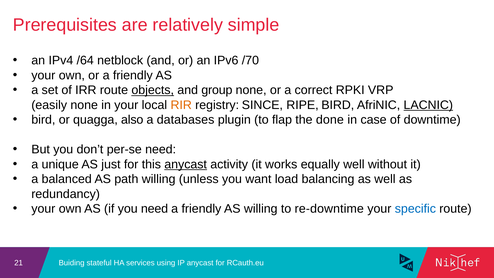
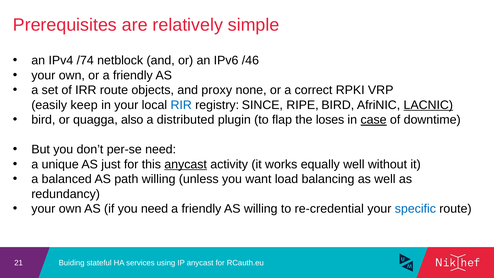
/64: /64 -> /74 (85, 61)
/70: /70 -> /46 (250, 61)
objects underline: present -> none (153, 90)
group: group -> proxy (217, 90)
easily none: none -> keep (84, 105)
RIR colour: orange -> blue (181, 105)
databases: databases -> distributed (186, 120)
done: done -> loses (330, 120)
case underline: none -> present (374, 120)
re-downtime: re-downtime -> re-credential (329, 209)
